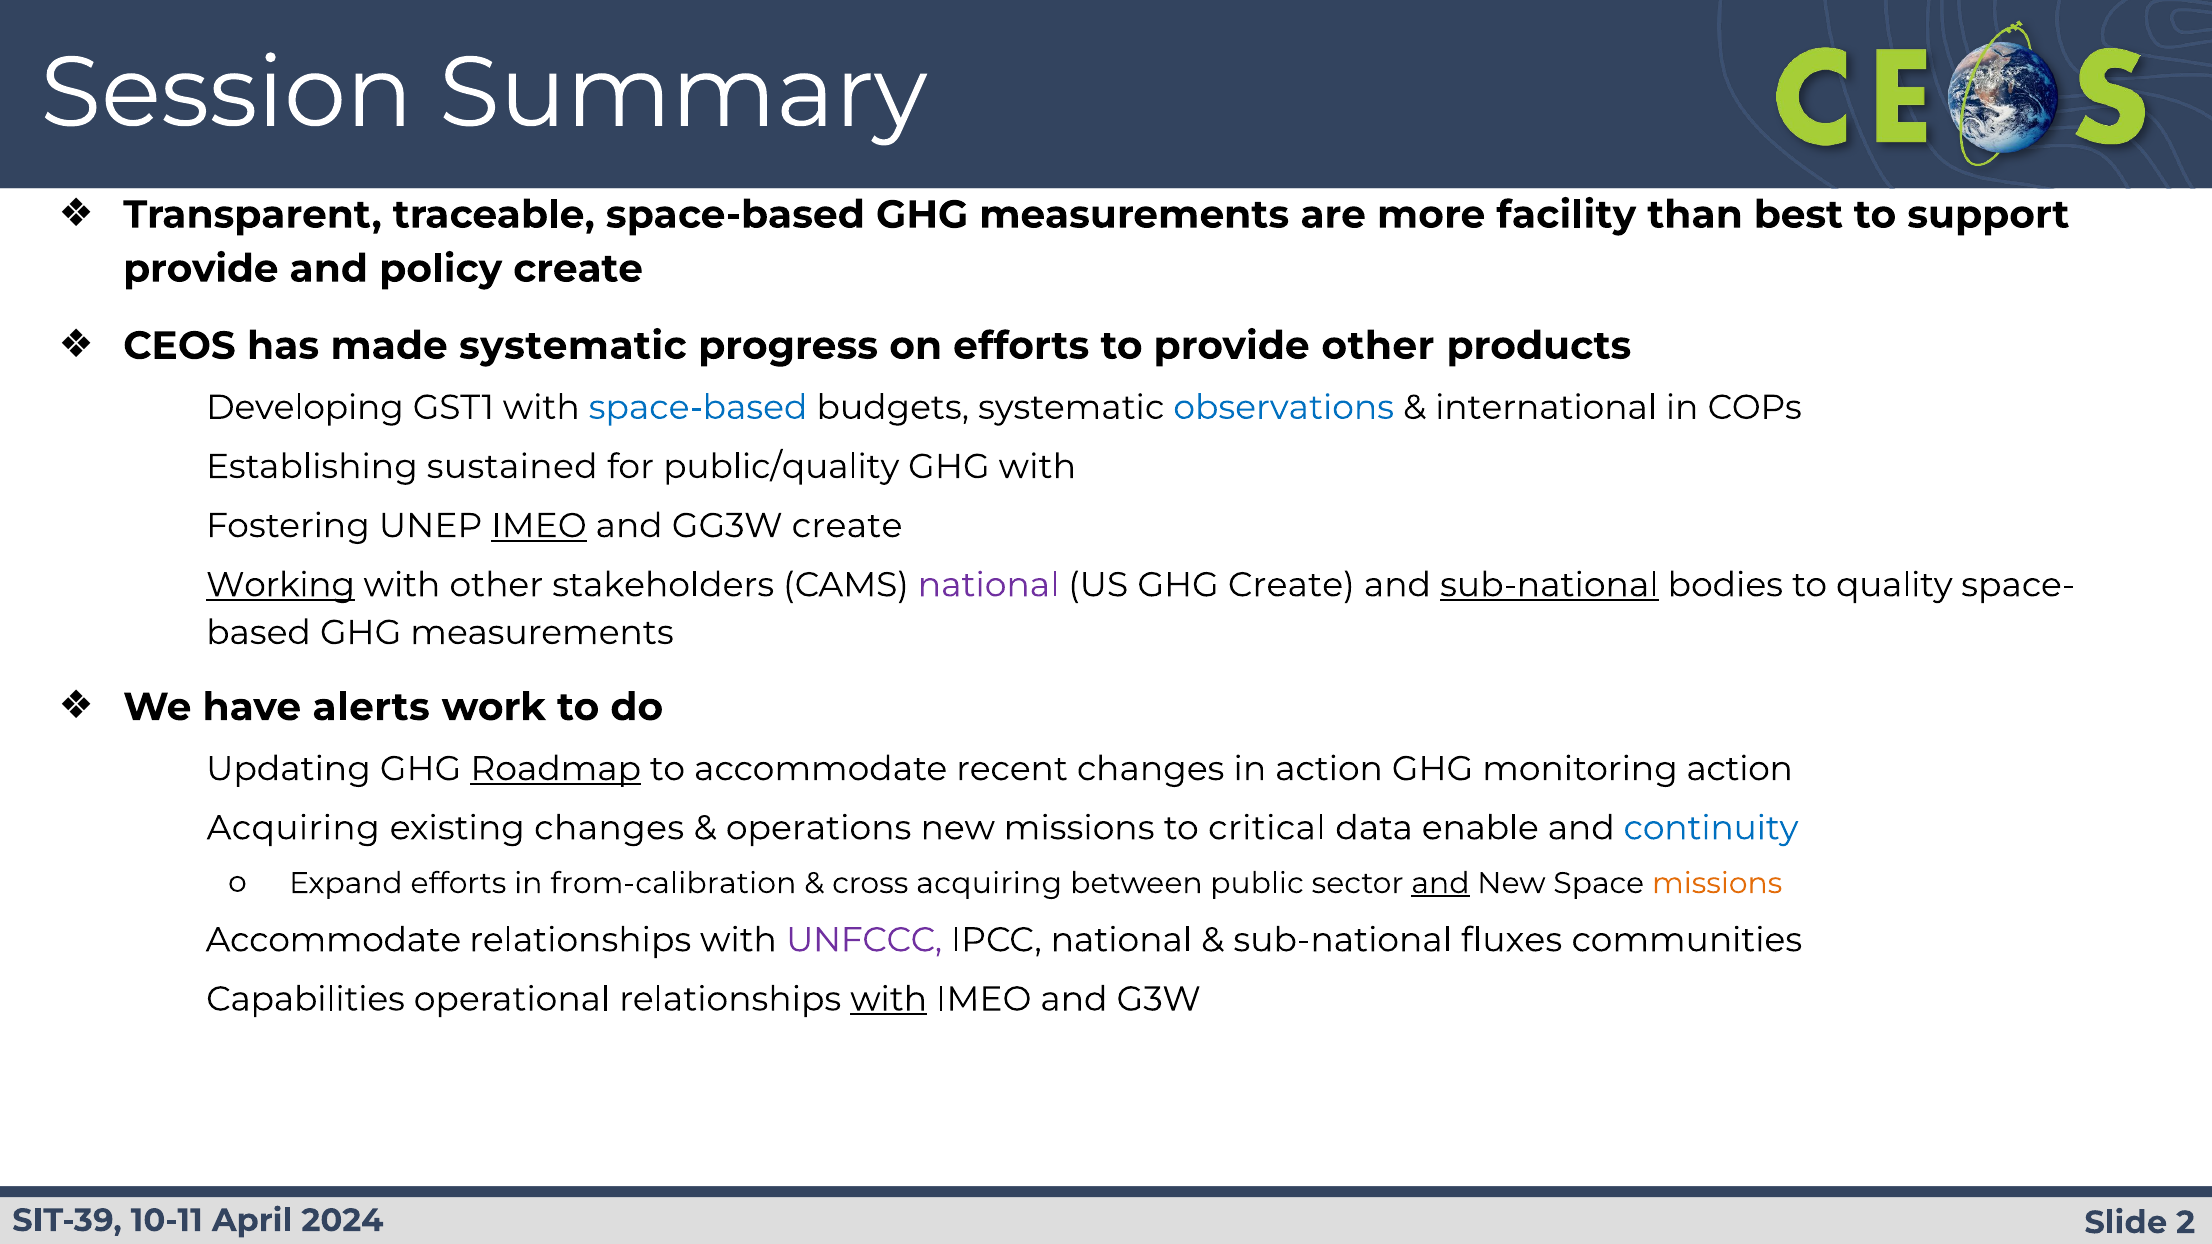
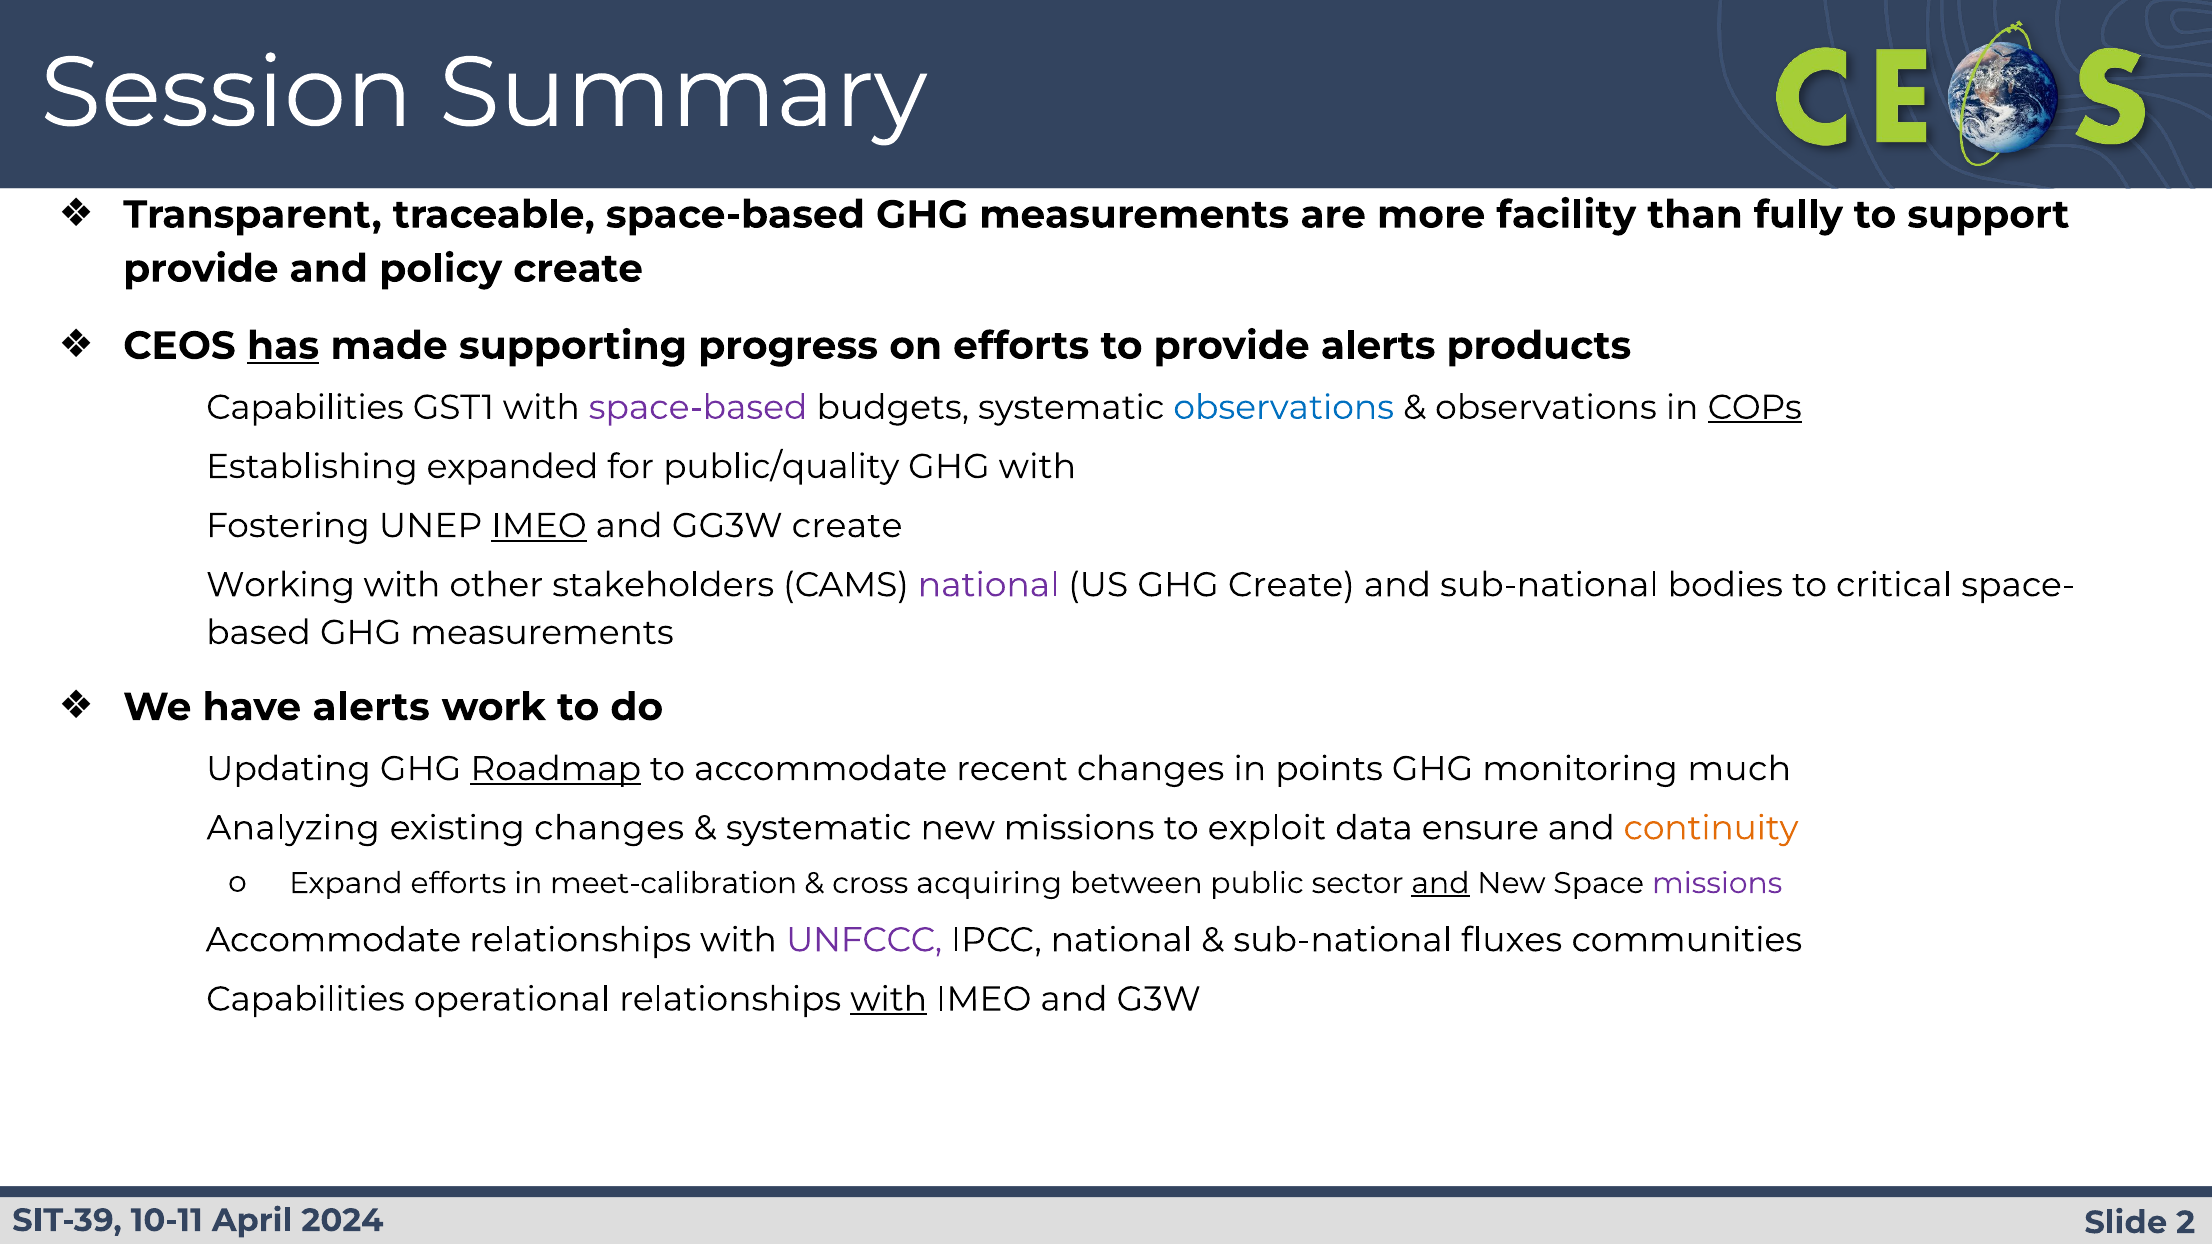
best: best -> fully (1798, 215)
has underline: none -> present (283, 346)
made systematic: systematic -> supporting (573, 346)
provide other: other -> alerts (1378, 346)
Developing: Developing -> Capabilities (305, 408)
space-based colour: blue -> purple (698, 408)
international: international -> observations (1546, 408)
COPs underline: none -> present (1755, 408)
sustained: sustained -> expanded (512, 467)
Working underline: present -> none (281, 585)
sub-national underline: present -> none (1549, 585)
quality: quality -> critical (1894, 585)
in action: action -> points (1329, 769)
monitoring action: action -> much (1739, 769)
Acquiring: Acquiring -> Analyzing (293, 828)
operations: operations -> systematic (819, 828)
critical: critical -> exploit (1267, 828)
enable: enable -> ensure (1480, 828)
continuity colour: blue -> orange (1711, 828)
from-calibration: from-calibration -> meet-calibration (674, 883)
missions colour: orange -> purple (1717, 883)
